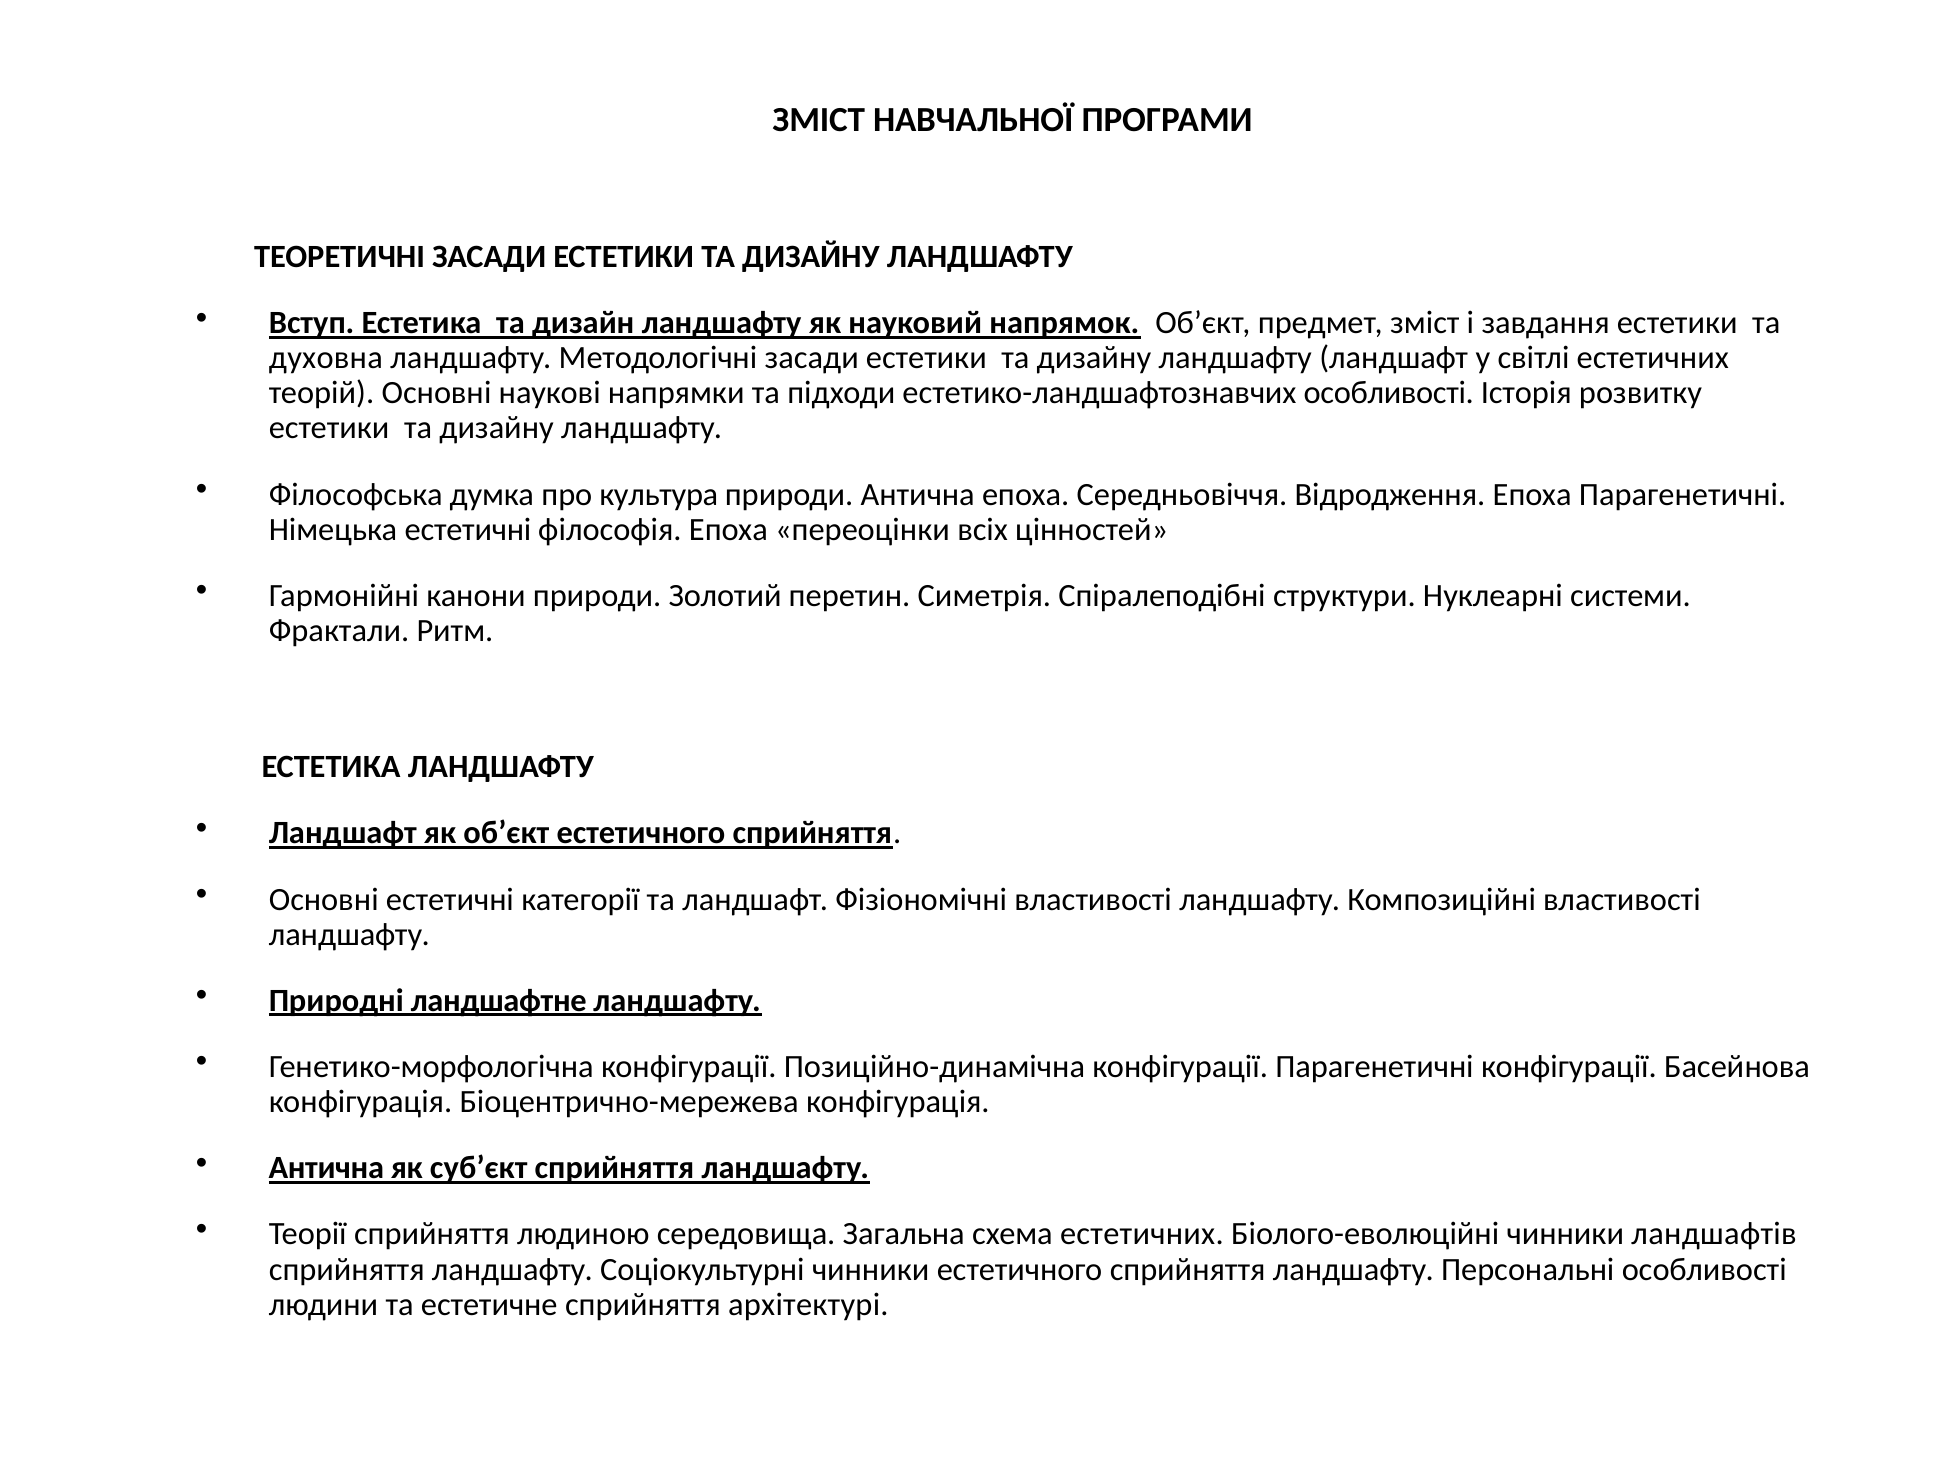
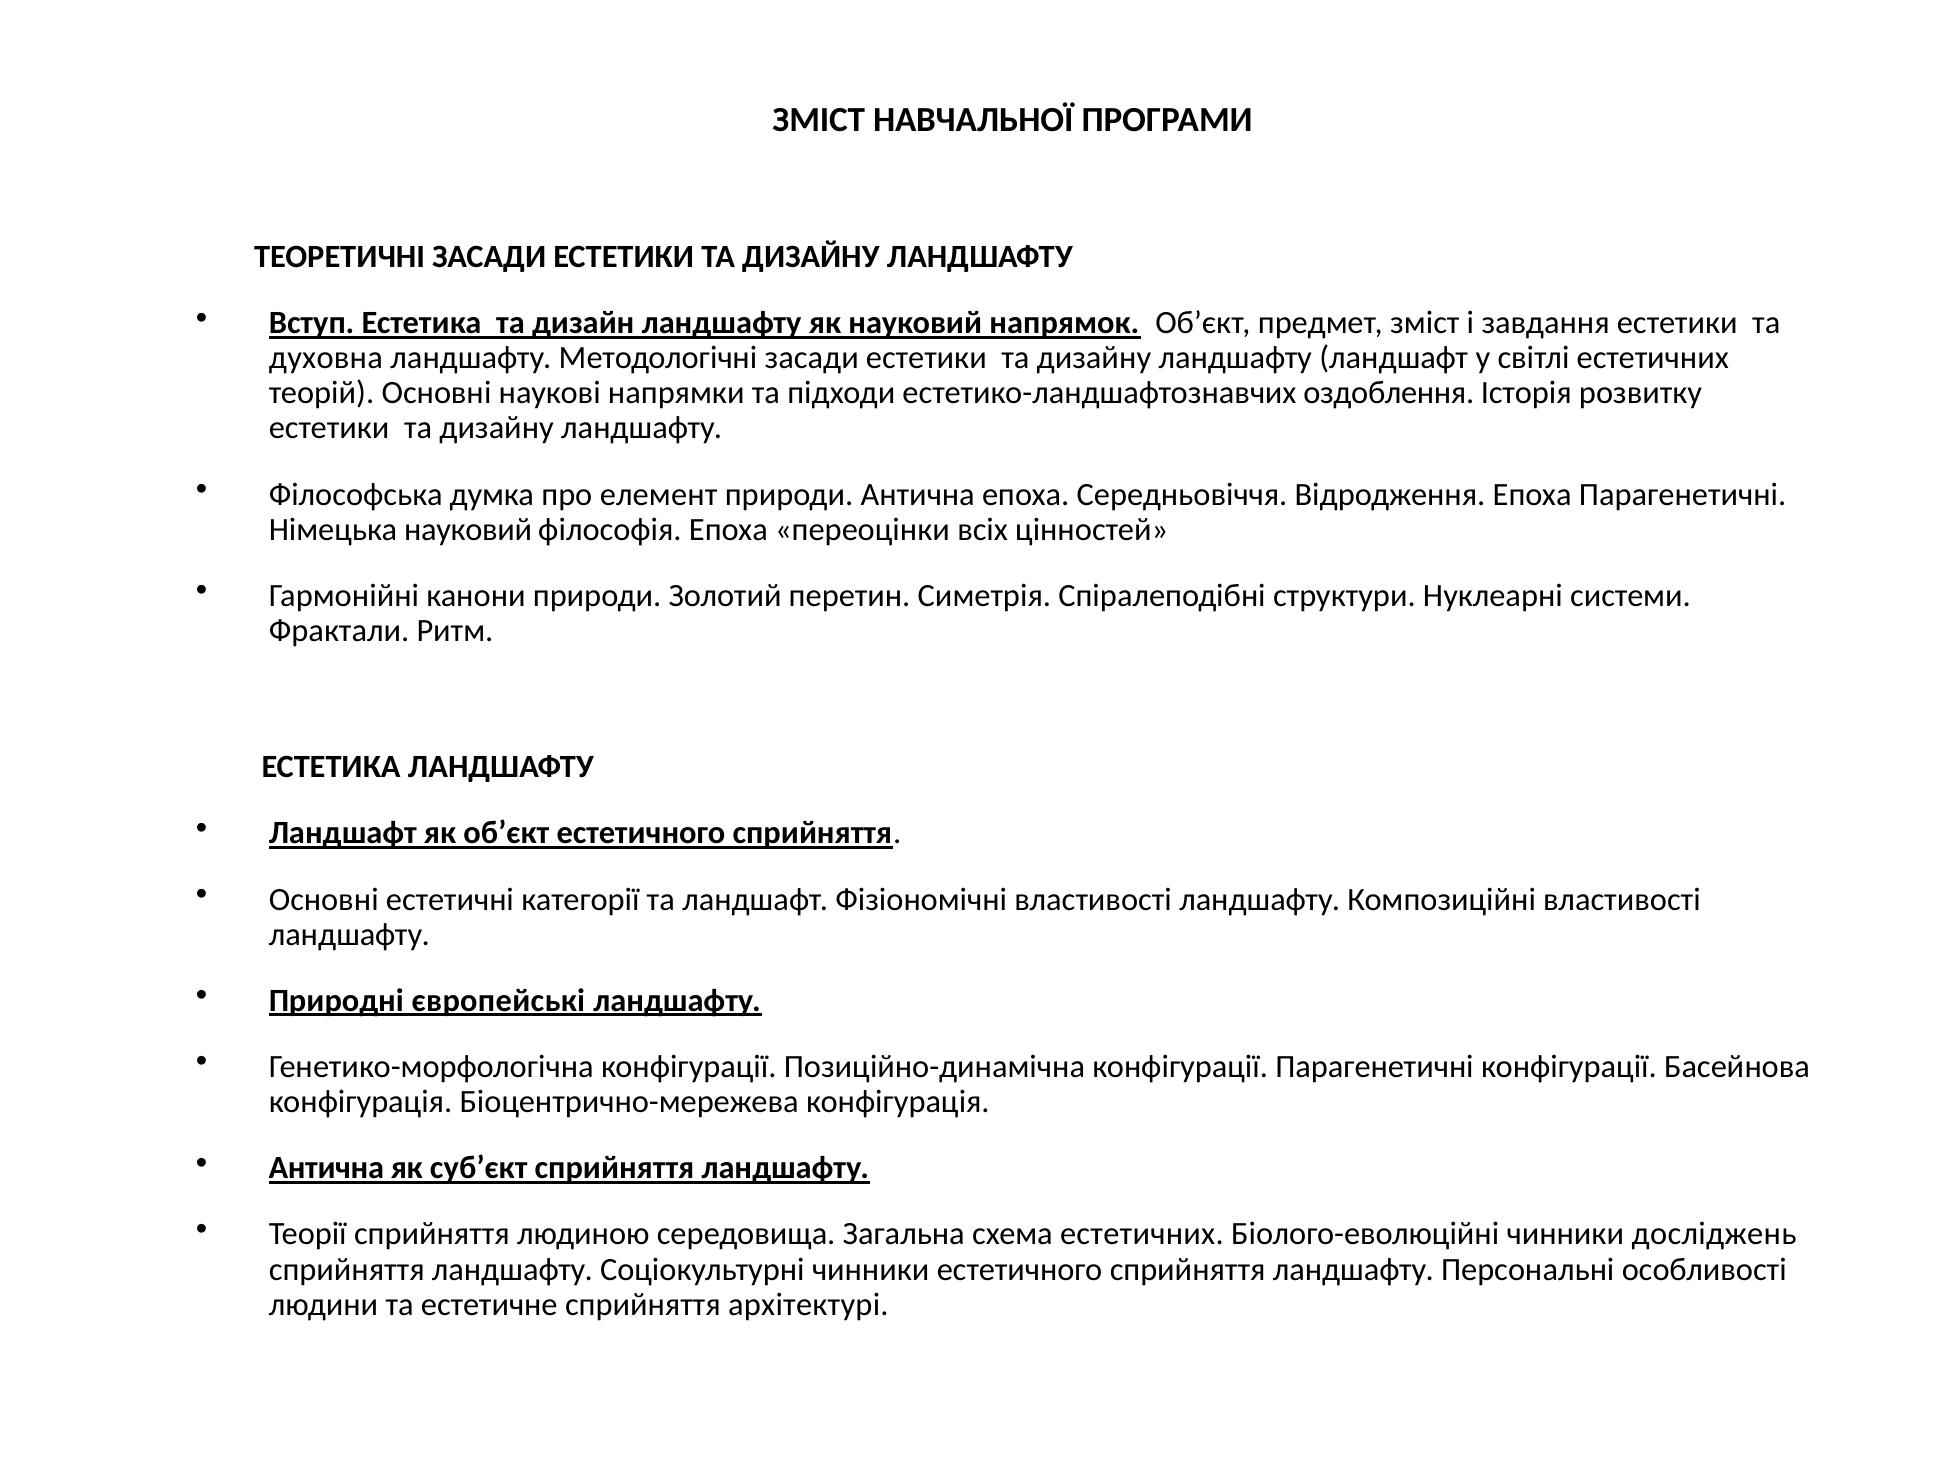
естетико-ландшафтознавчих особливості: особливості -> оздоблення (1389, 393)
культура: культура -> елемент (659, 494)
Німецька естетичні: естетичні -> науковий (468, 530)
ландшафтне: ландшафтне -> європейські (498, 1001)
ландшафтів: ландшафтів -> досліджень (1714, 1234)
